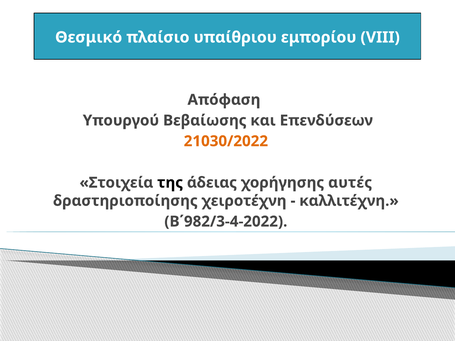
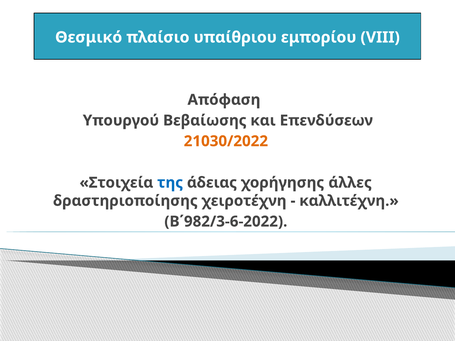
της colour: black -> blue (170, 183)
αυτές: αυτές -> άλλες (350, 183)
Β΄982/3-4-2022: Β΄982/3-4-2022 -> Β΄982/3-6-2022 (226, 222)
